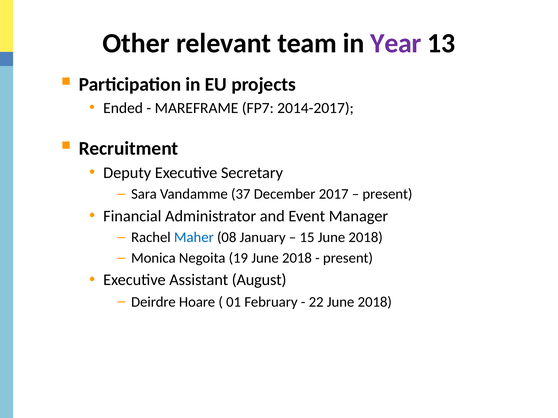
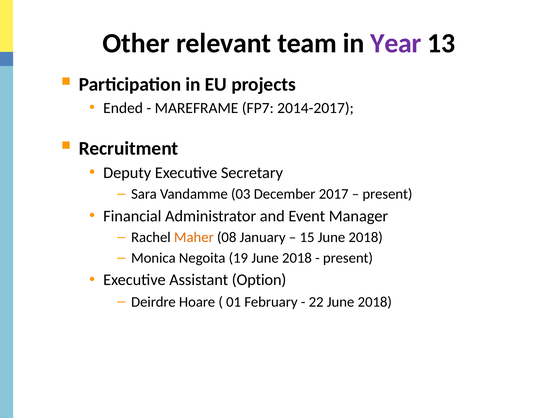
37: 37 -> 03 (241, 194)
Maher colour: blue -> orange (194, 238)
August: August -> Option (259, 280)
